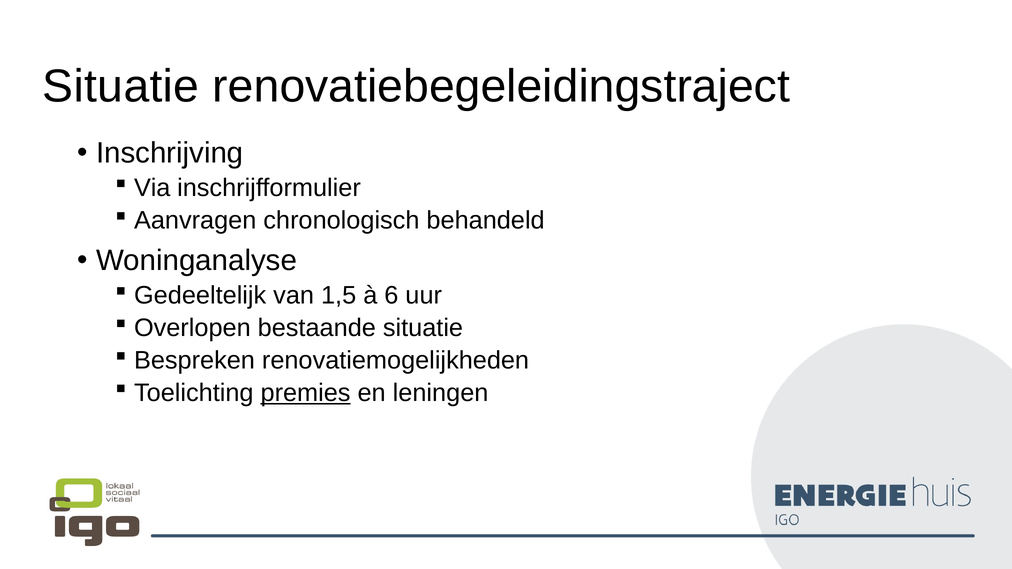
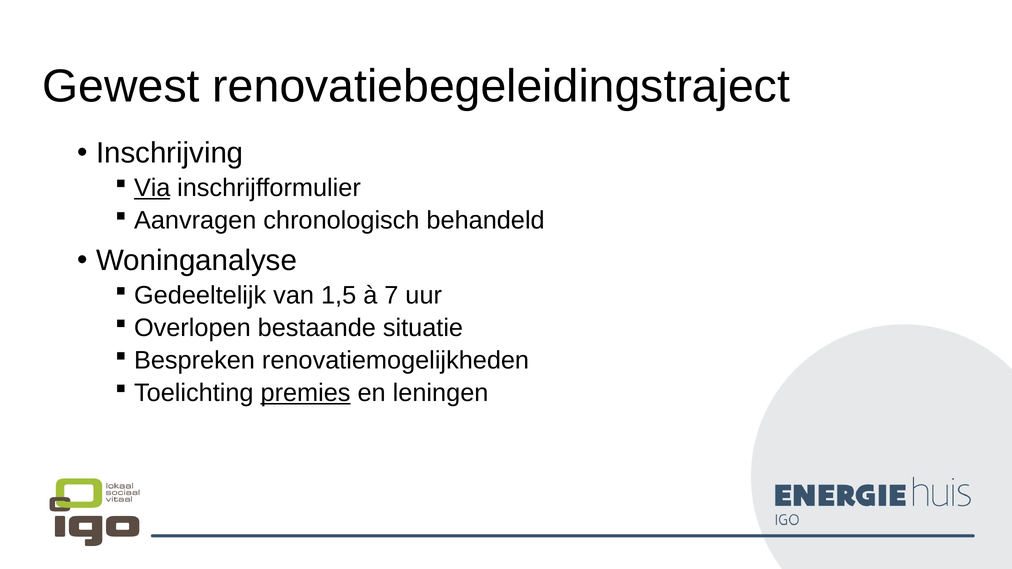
Situatie: Situatie -> Gewest (121, 87)
Via underline: none -> present (152, 188)
6: 6 -> 7 (391, 296)
